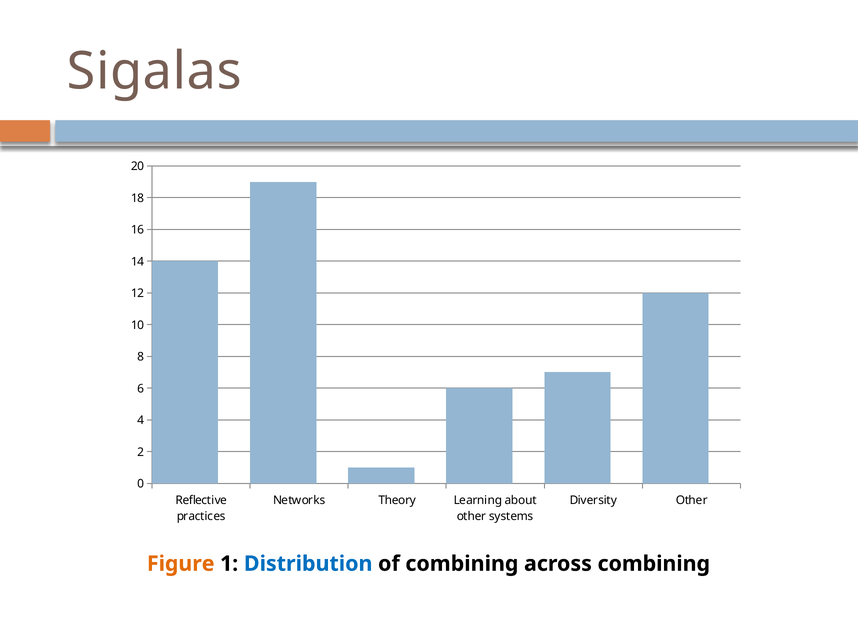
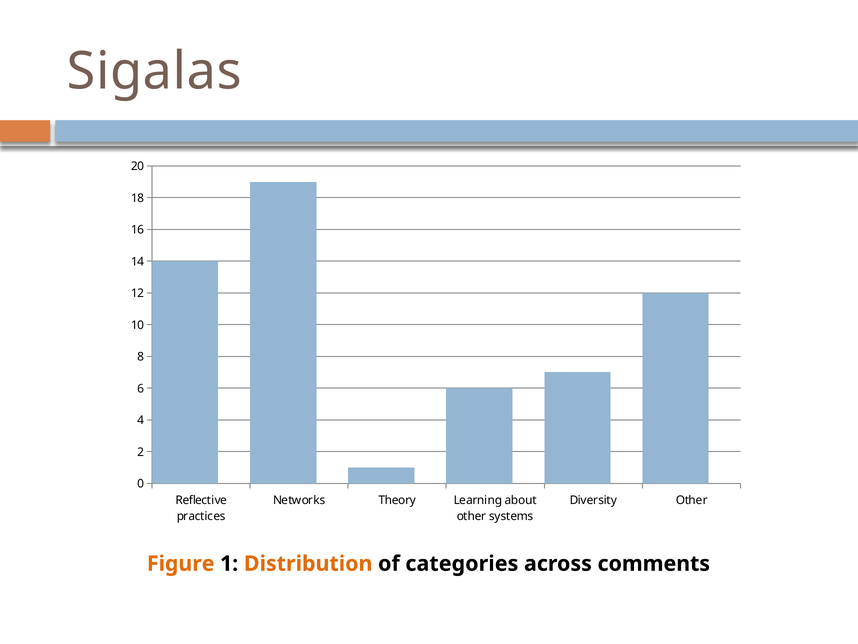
Distribution colour: blue -> orange (308, 563)
of combining: combining -> categories (462, 563)
across combining: combining -> comments (654, 563)
